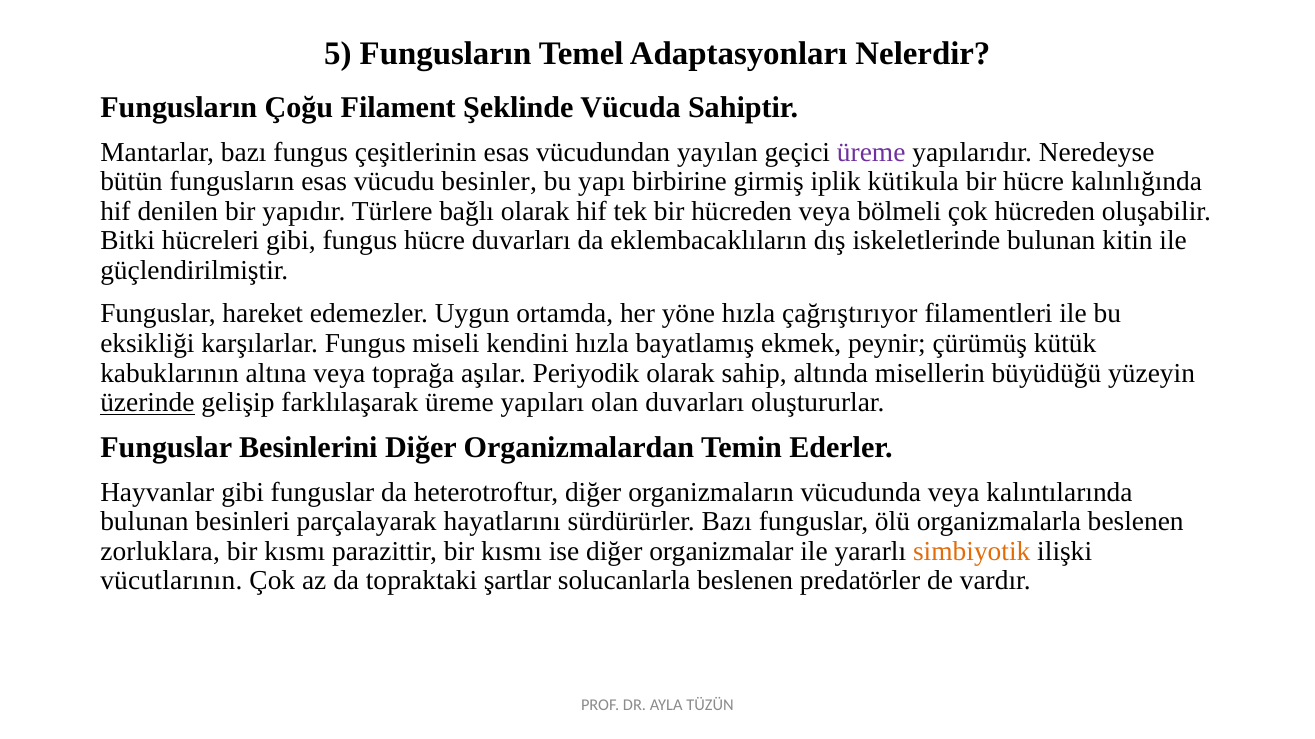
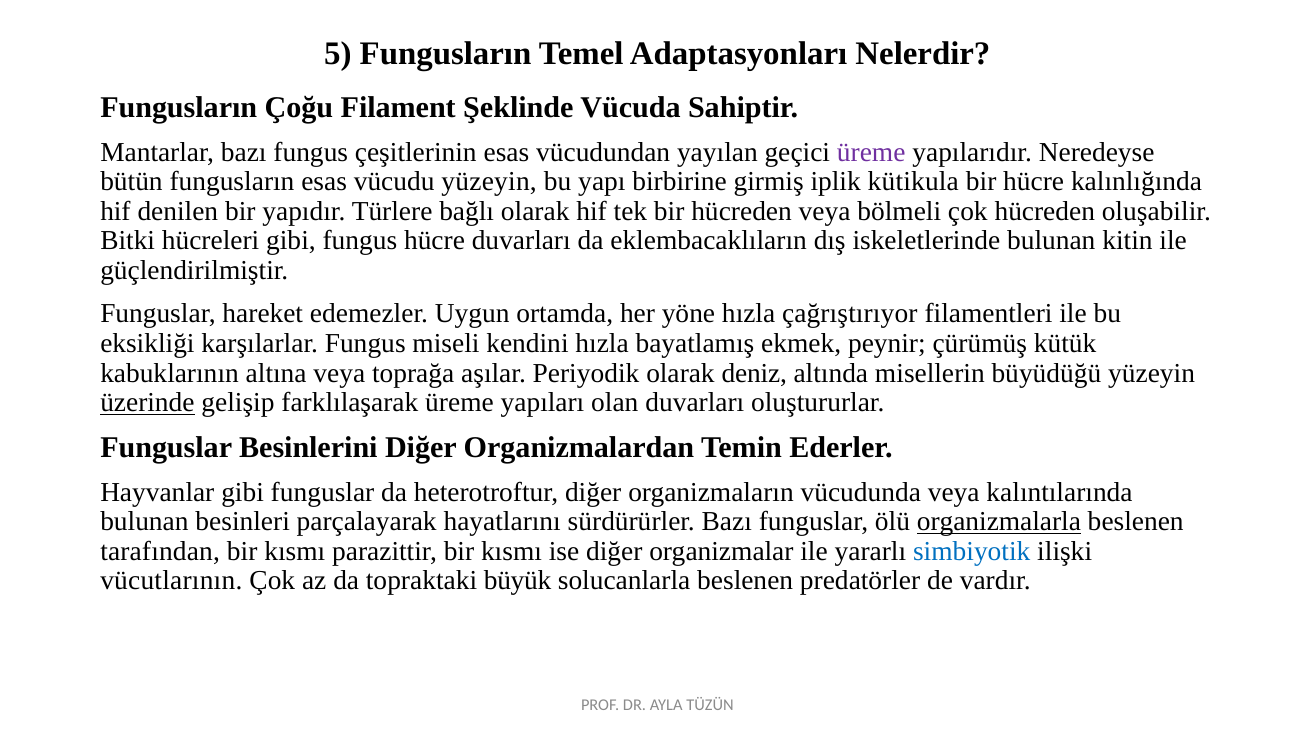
vücudu besinler: besinler -> yüzeyin (489, 182)
sahip: sahip -> deniz (754, 373)
organizmalarla underline: none -> present (999, 522)
zorluklara: zorluklara -> tarafından (160, 552)
simbiyotik colour: orange -> blue (972, 552)
şartlar: şartlar -> büyük (518, 581)
